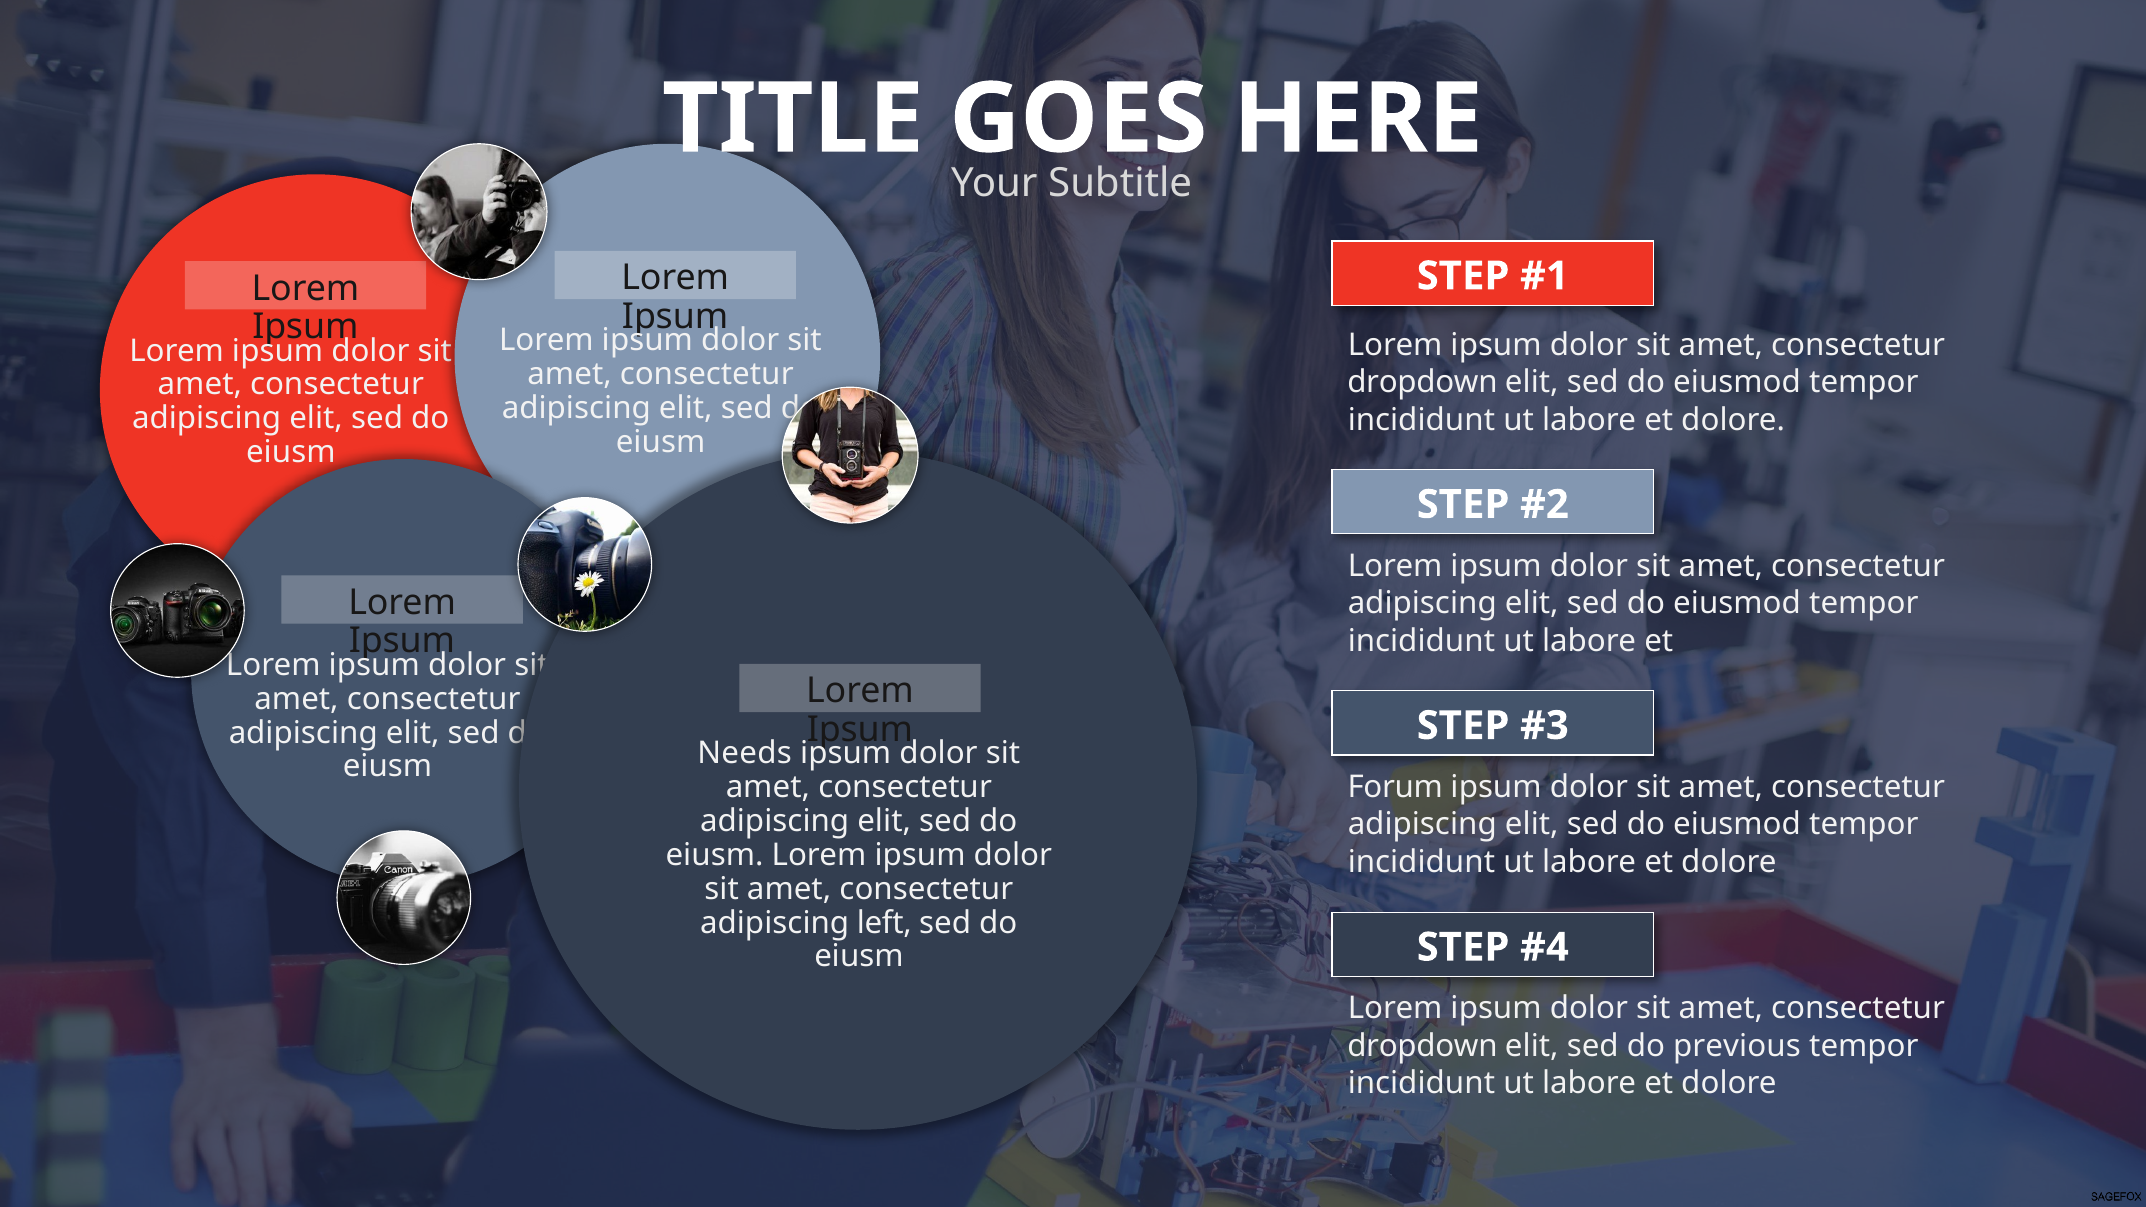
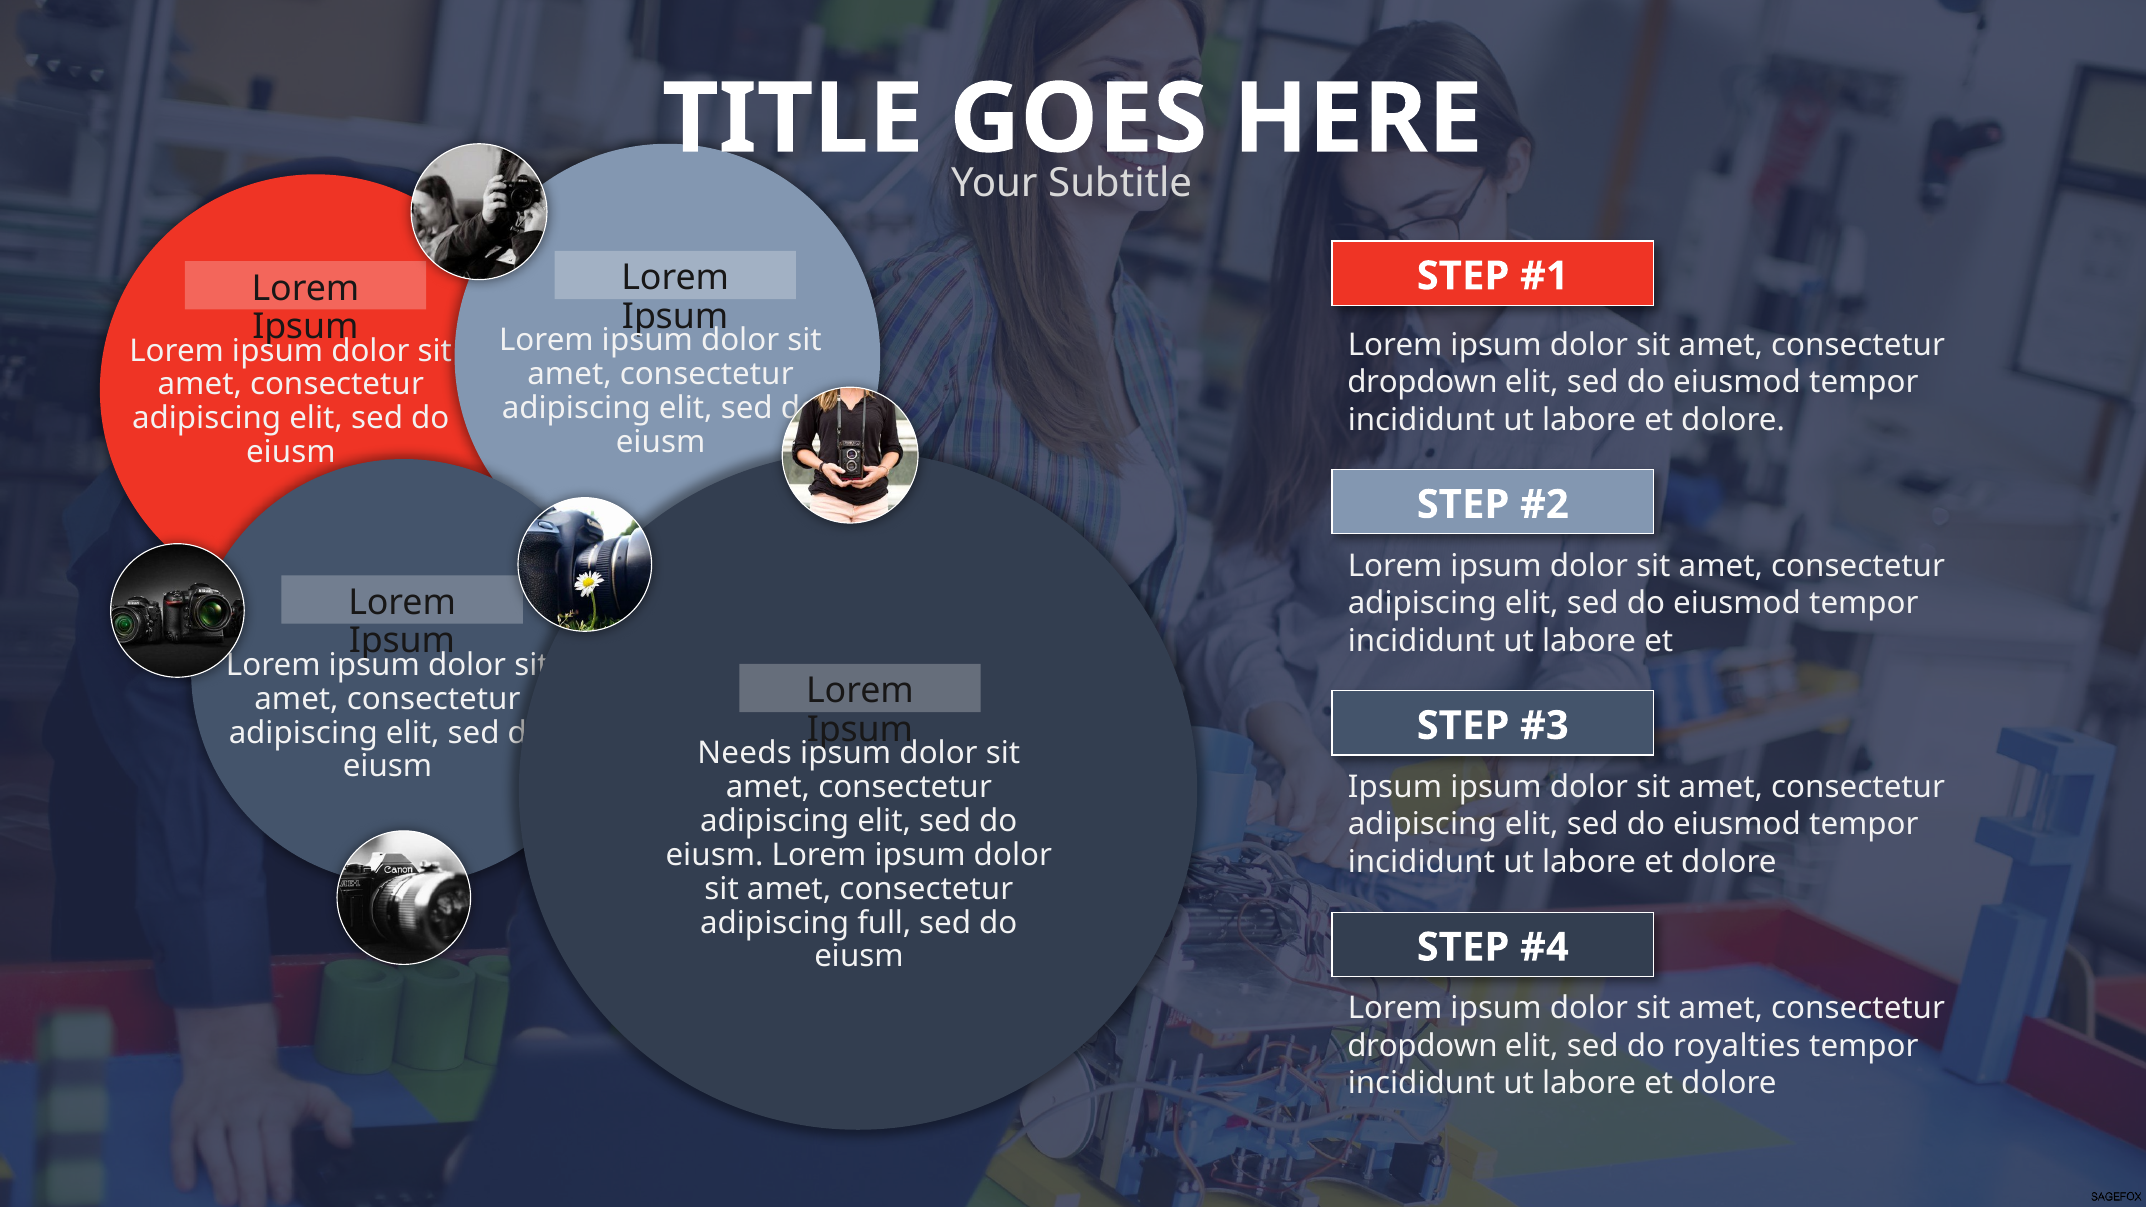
Forum: Forum -> Ipsum (1395, 787)
left: left -> full (884, 923)
previous: previous -> royalties (1737, 1046)
